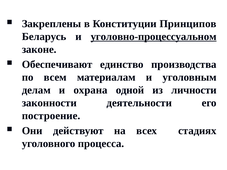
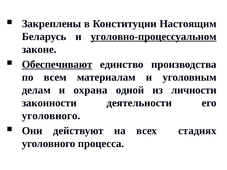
Принципов: Принципов -> Настоящим (188, 24)
Обеспечивают underline: none -> present (57, 64)
построение: построение -> уголовного (51, 116)
